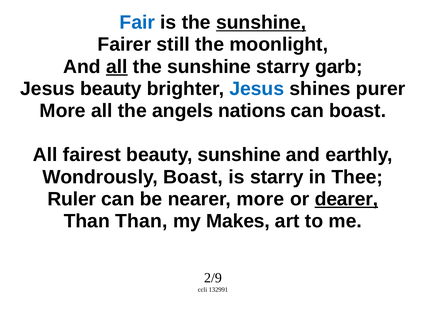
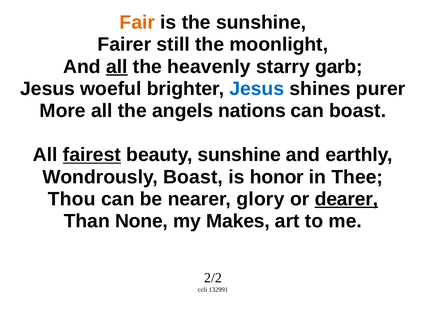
Fair colour: blue -> orange (137, 22)
sunshine underline: present -> none (261, 22)
sunshine: sunshine -> heavenly (209, 67)
Jesus beauty: beauty -> woeful (111, 89)
fairest underline: none -> present (92, 155)
is starry: starry -> honor (277, 177)
Ruler: Ruler -> Thou (72, 199)
nearer more: more -> glory (260, 199)
Than Than: Than -> None (142, 221)
2/9: 2/9 -> 2/2 (213, 278)
